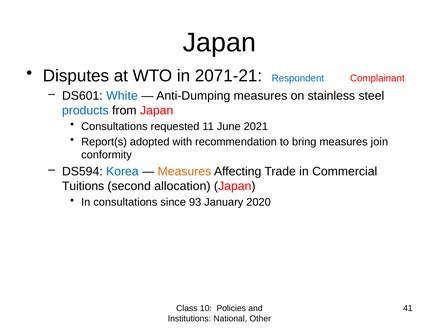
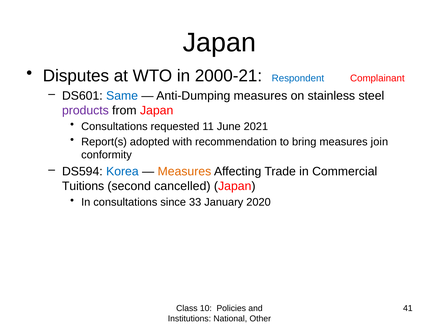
2071-21: 2071-21 -> 2000-21 (228, 76)
White: White -> Same (122, 95)
products colour: blue -> purple (85, 110)
allocation: allocation -> cancelled (182, 186)
93: 93 -> 33 (195, 202)
